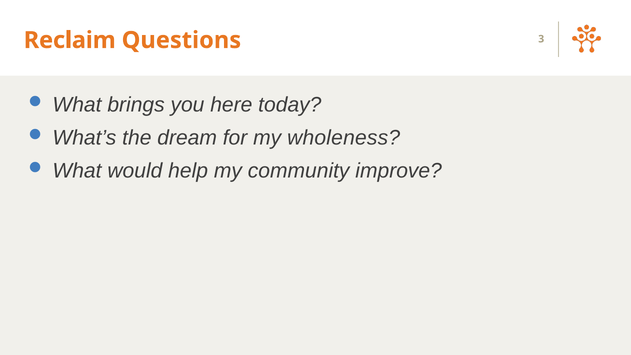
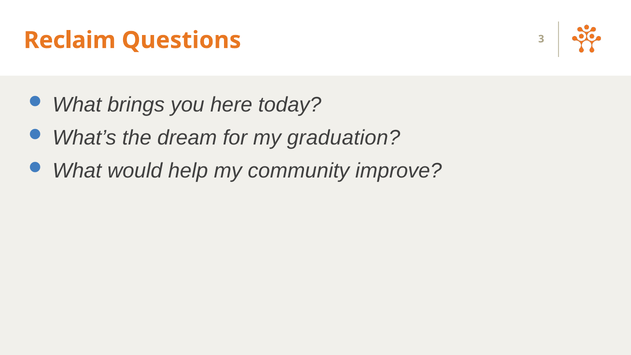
wholeness: wholeness -> graduation (344, 138)
